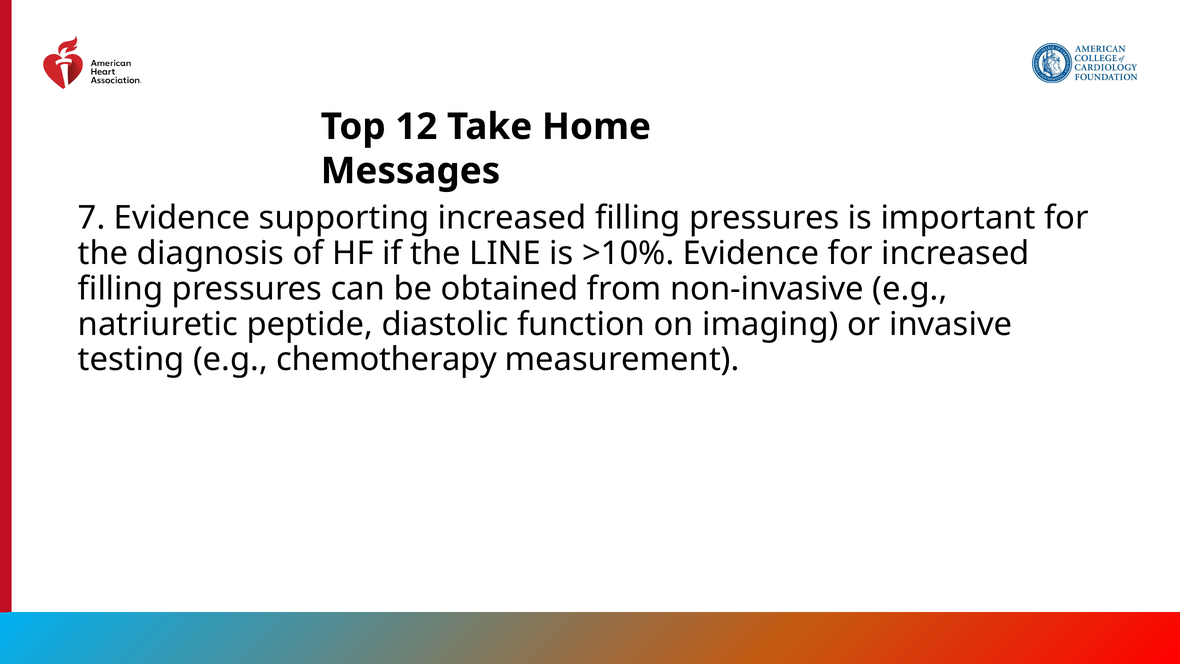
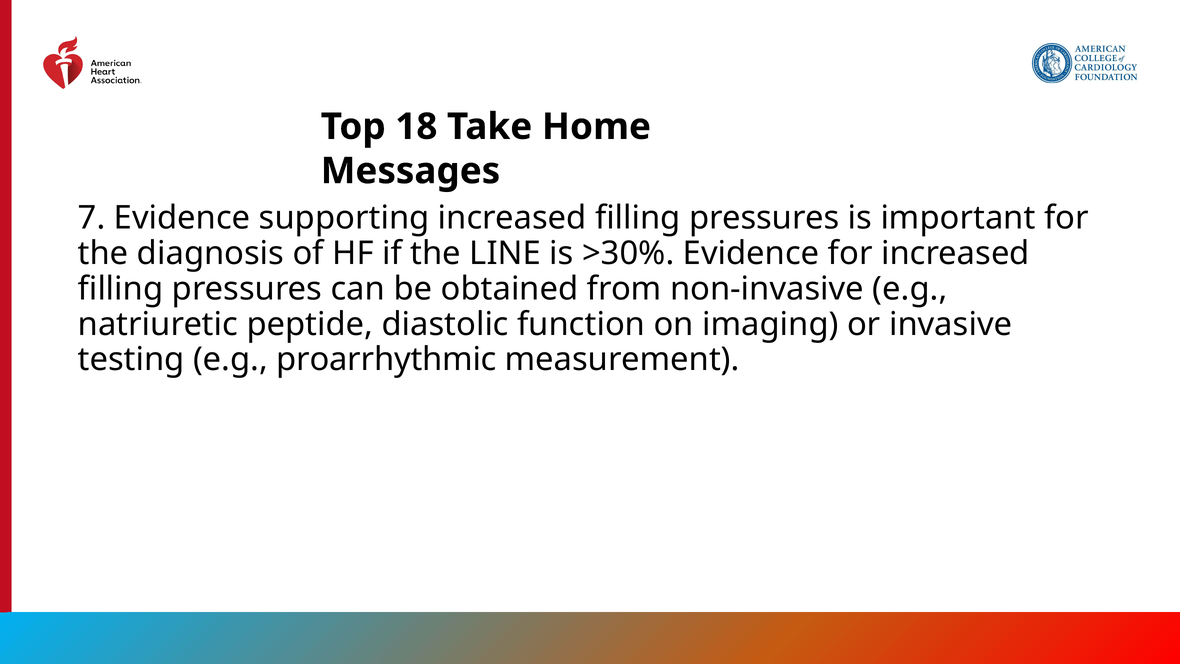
12: 12 -> 18 (416, 127)
>10%: >10% -> >30% (628, 253)
chemotherapy: chemotherapy -> proarrhythmic (386, 360)
